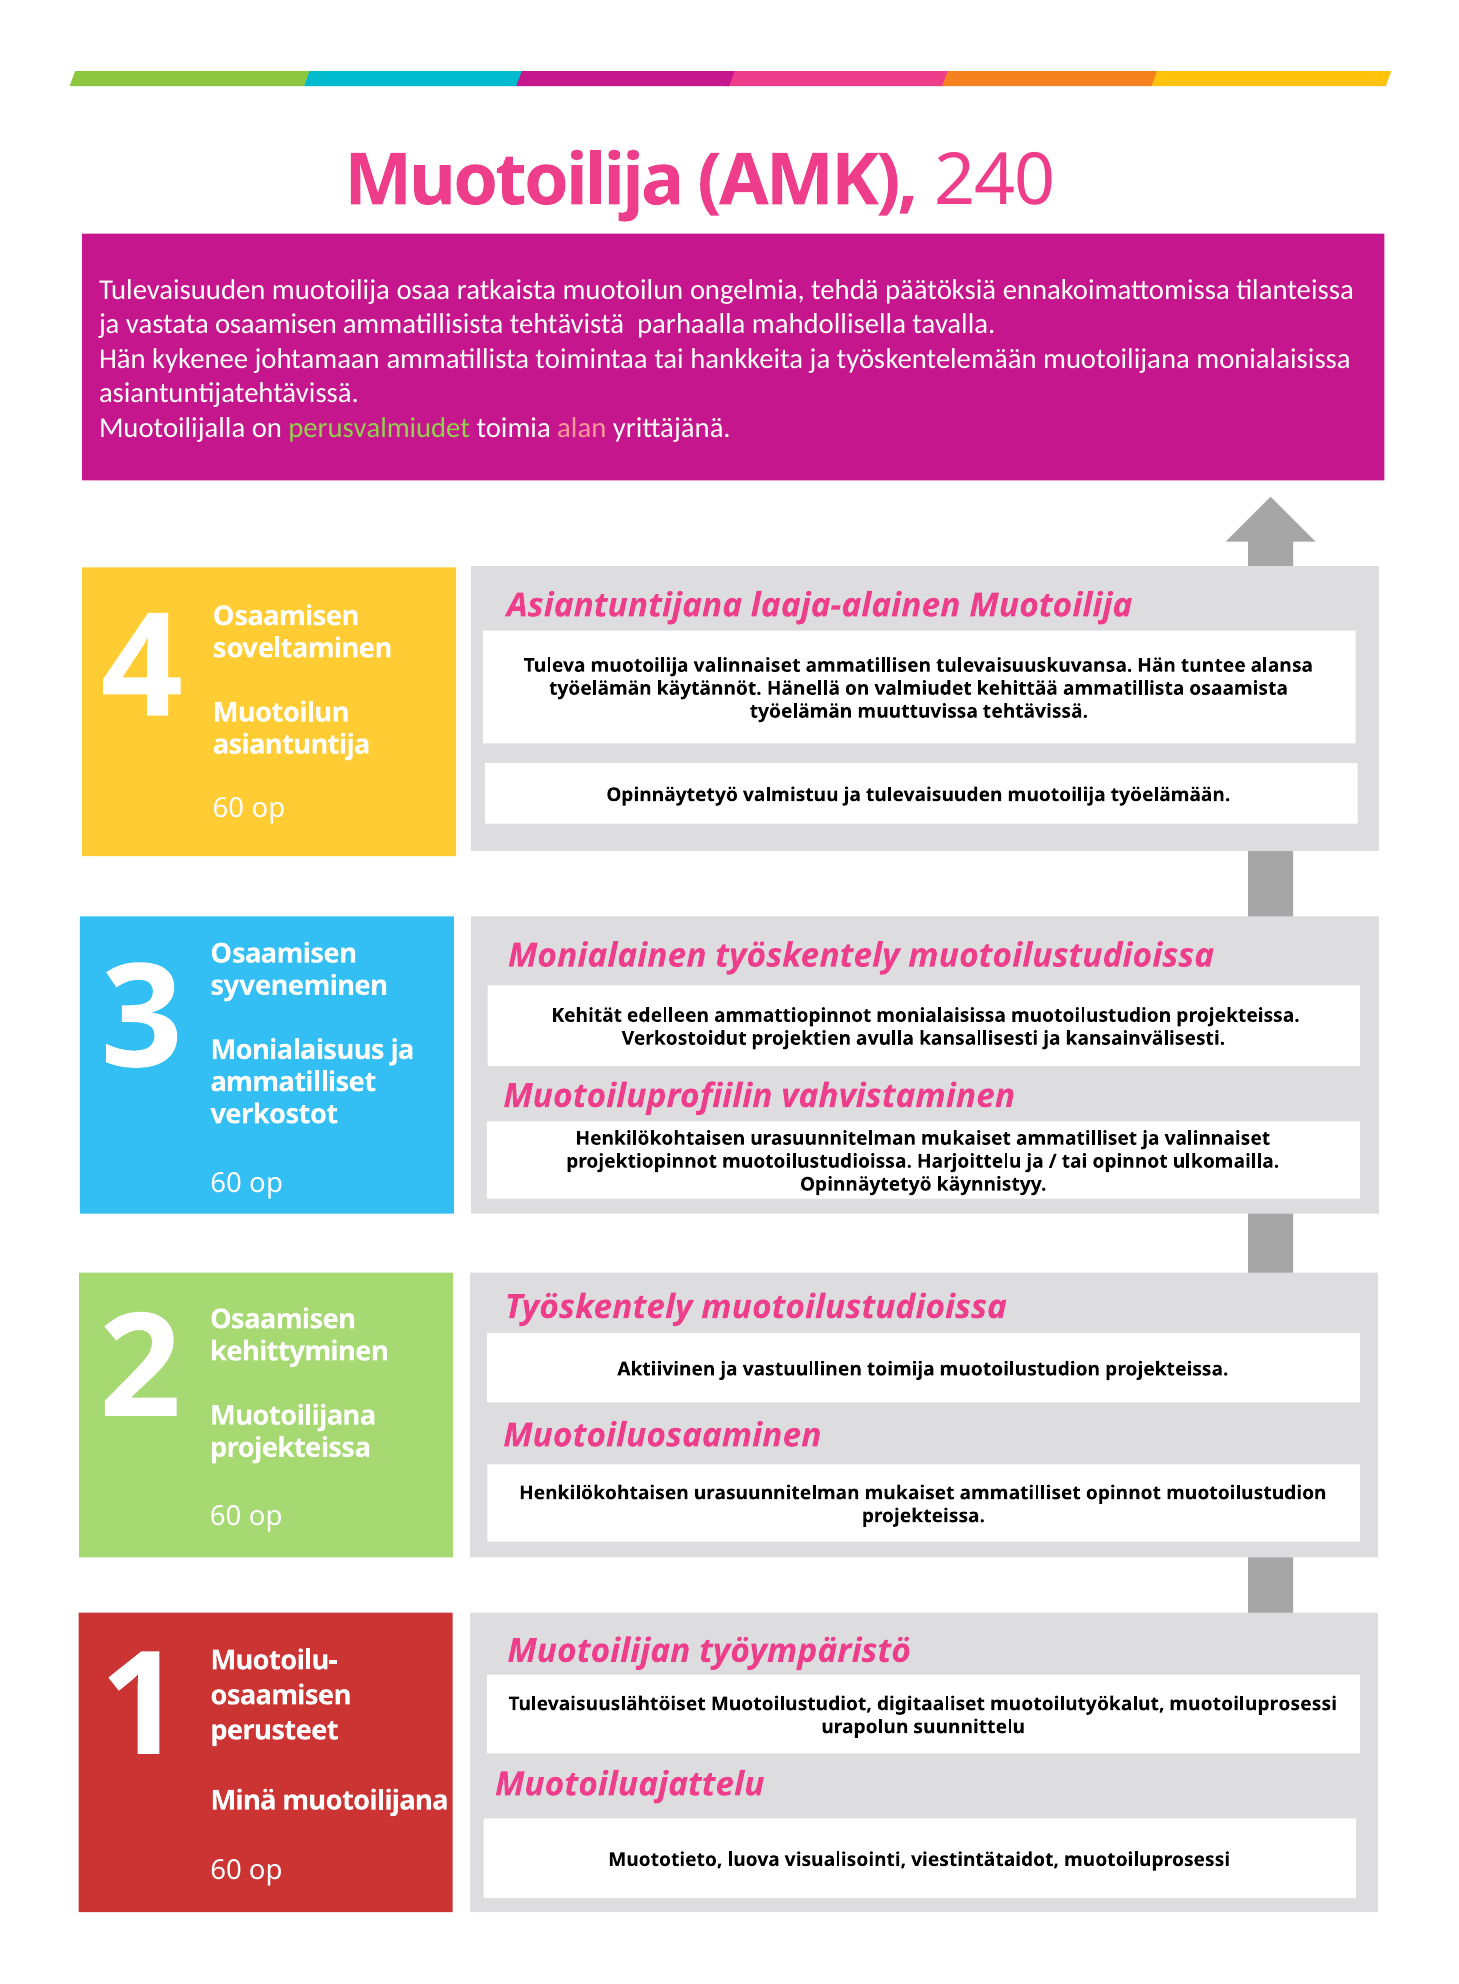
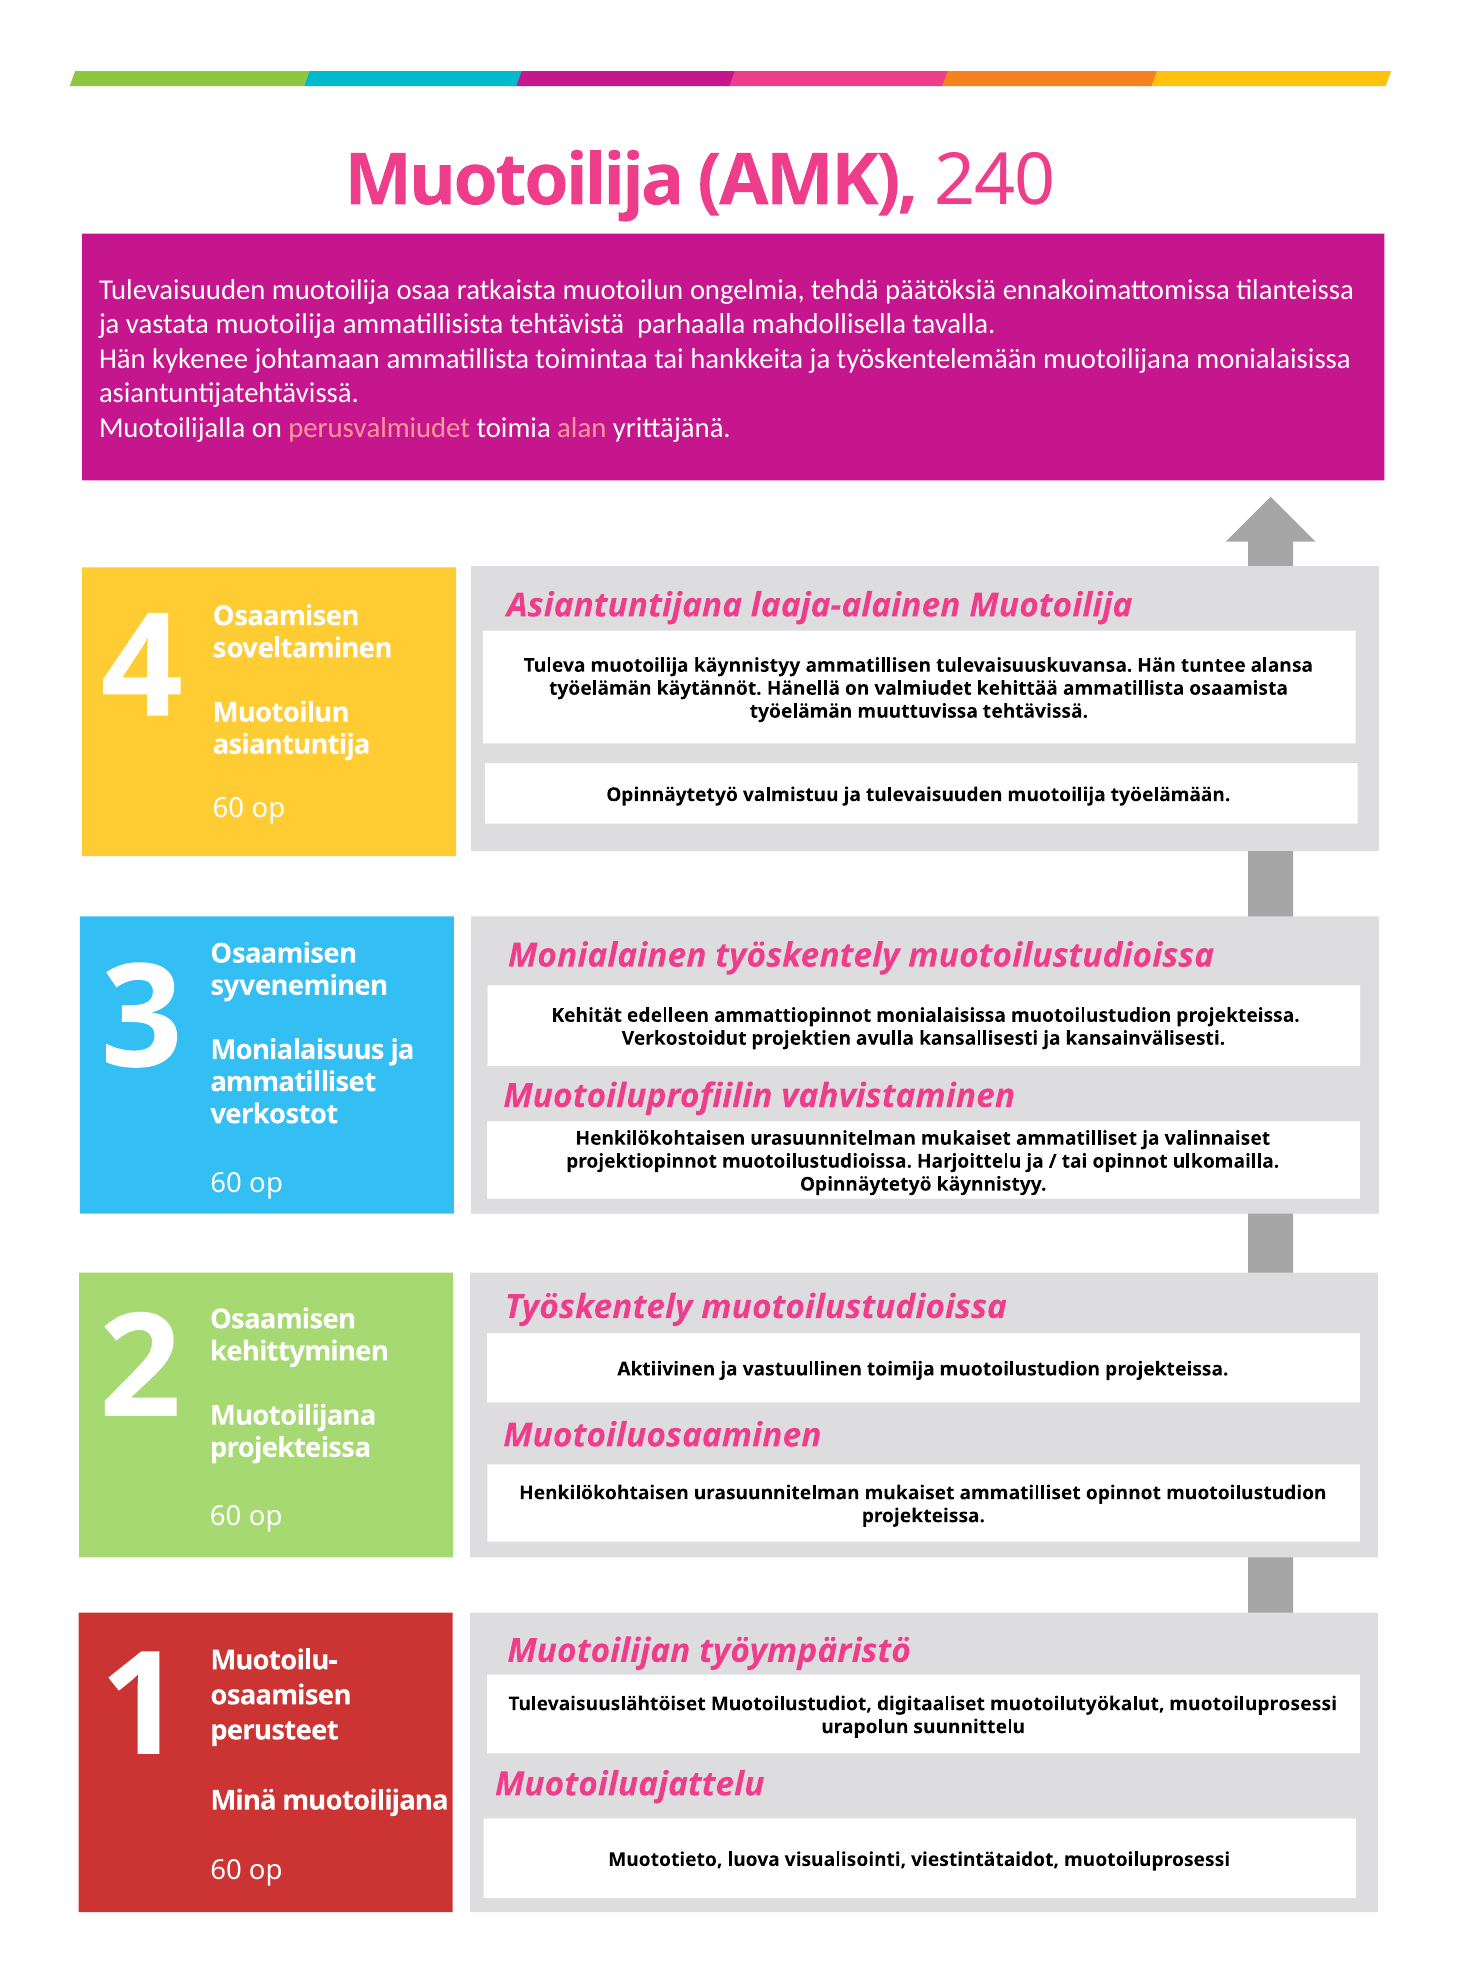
vastata osaamisen: osaamisen -> muotoilija (276, 324)
perusvalmiudet colour: light green -> pink (379, 428)
muotoilija valinnaiset: valinnaiset -> käynnistyy (747, 665)
